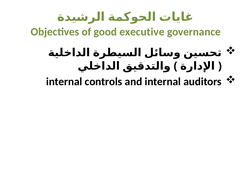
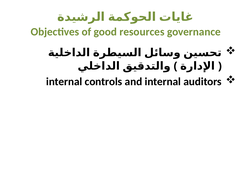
executive: executive -> resources (142, 32)
